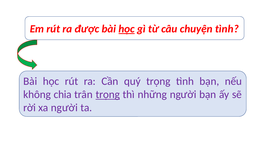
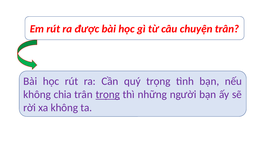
học underline: present -> none (127, 29)
chuyện tình: tình -> trân (227, 29)
xa người: người -> không (64, 108)
